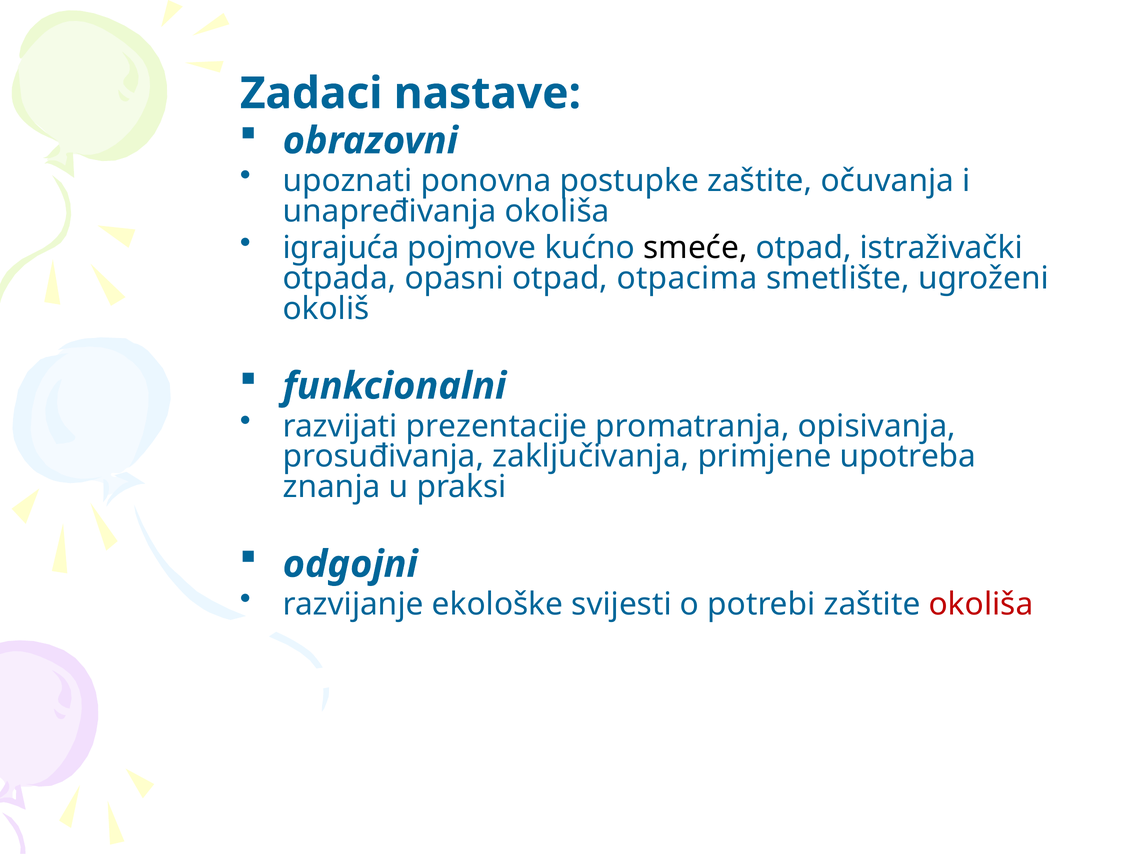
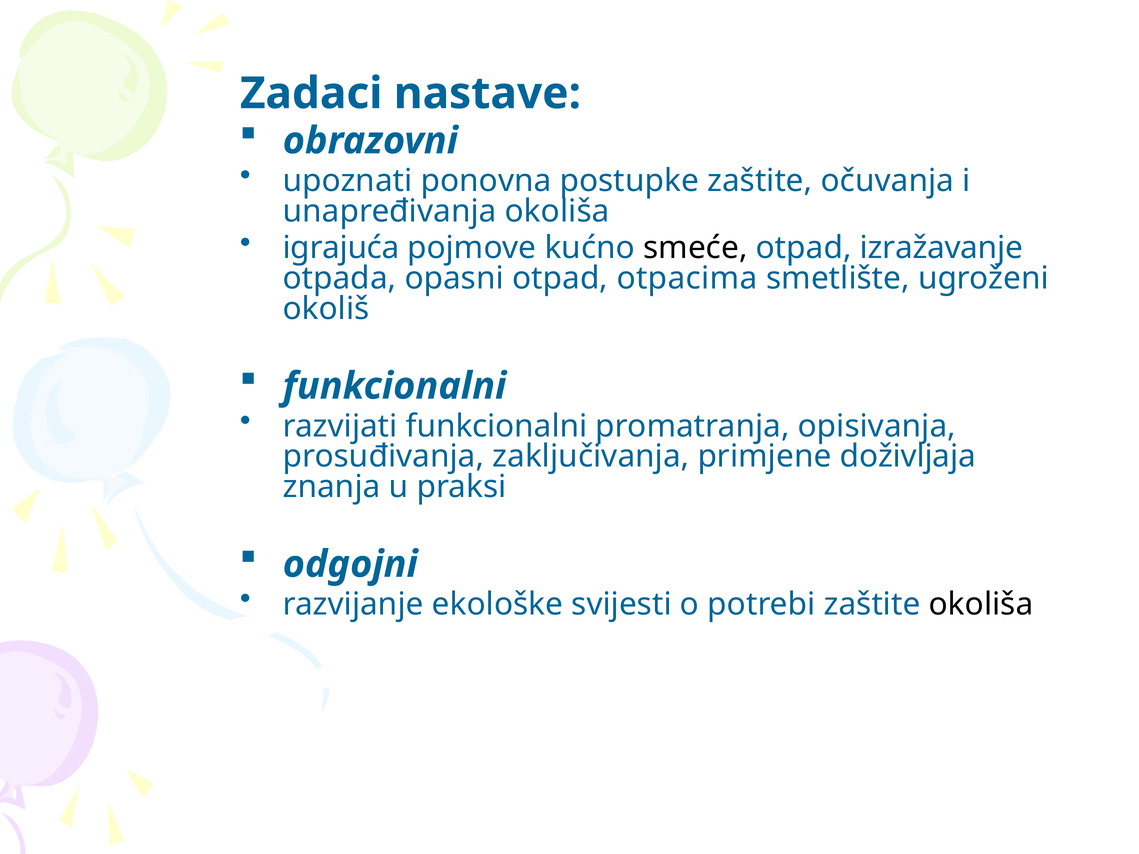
istraživački: istraživački -> izražavanje (941, 248)
razvijati prezentacije: prezentacije -> funkcionalni (497, 426)
upotreba: upotreba -> doživljaja (908, 457)
okoliša colour: red -> black (981, 605)
